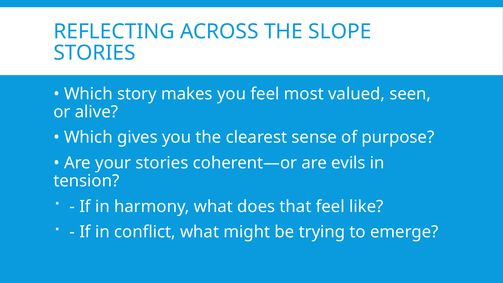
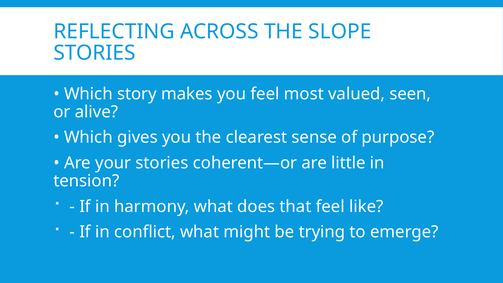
evils: evils -> little (348, 163)
